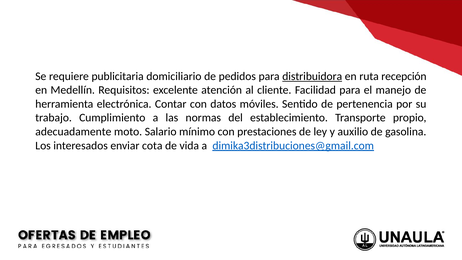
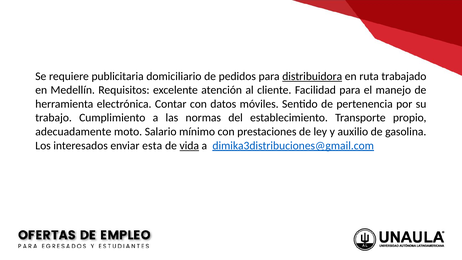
recepción: recepción -> trabajado (404, 76)
cota: cota -> esta (152, 145)
vida underline: none -> present (189, 145)
